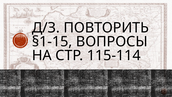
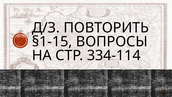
115-114: 115-114 -> 334-114 (114, 55)
